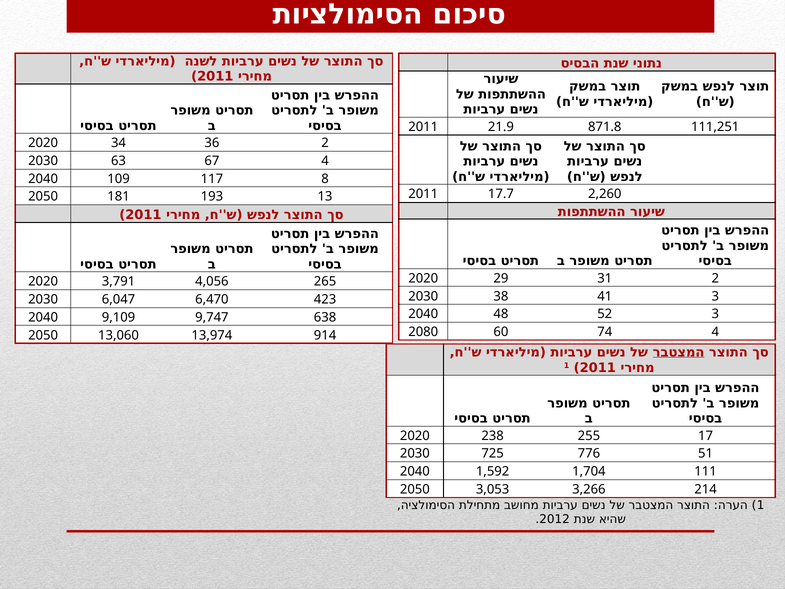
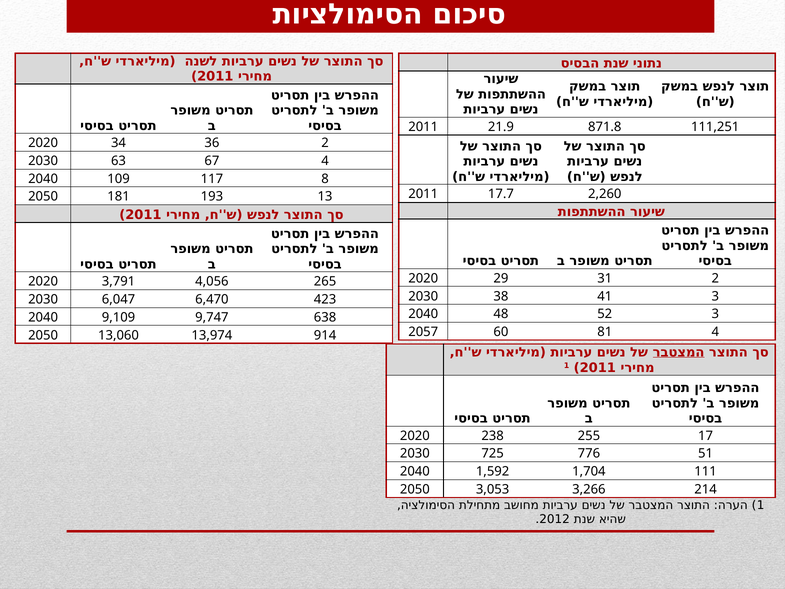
2080: 2080 -> 2057 (423, 332)
74: 74 -> 81 (605, 332)
